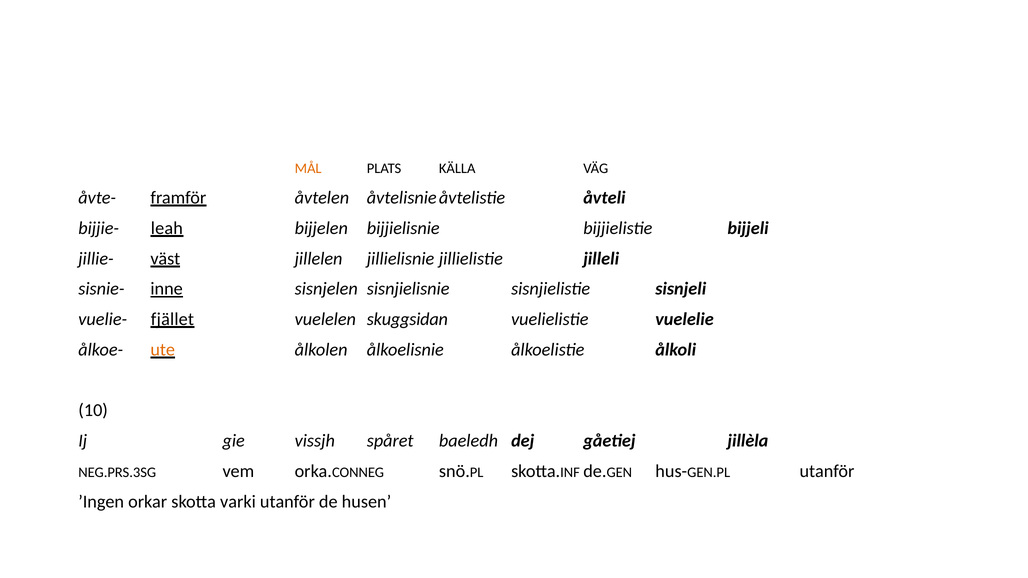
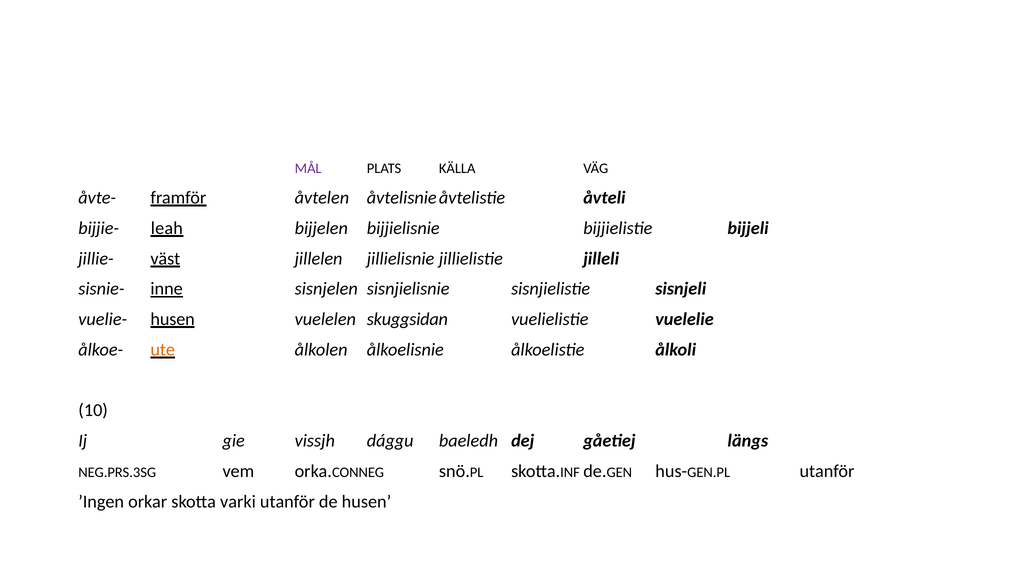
MÅL colour: orange -> purple (308, 169)
vuelie- fjället: fjället -> husen (173, 319)
spåret: spåret -> dággu (390, 441)
jillèla: jillèla -> längs (748, 441)
